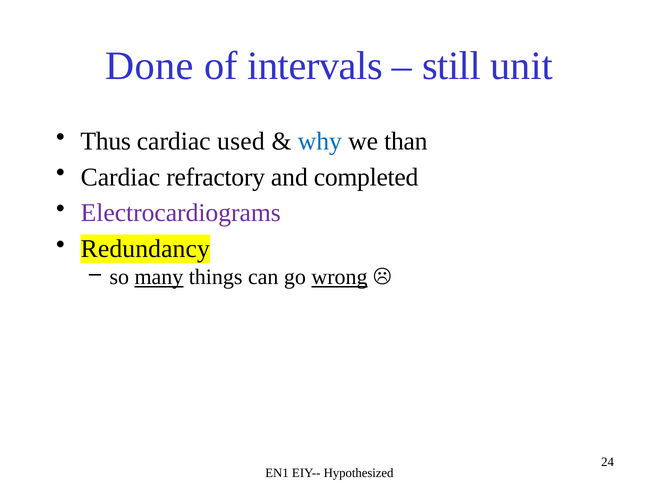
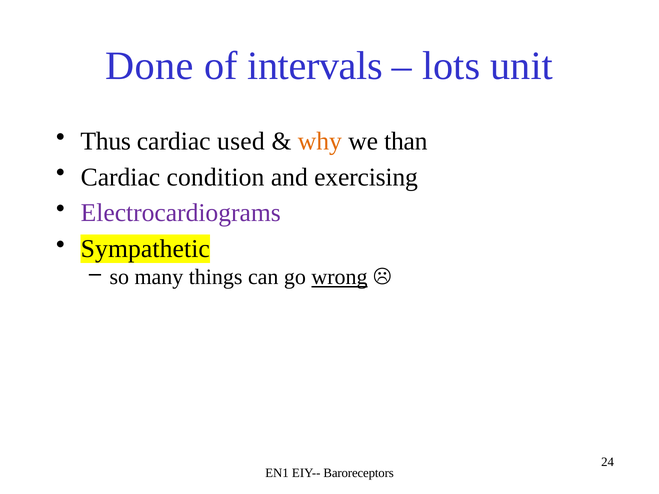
still: still -> lots (451, 66)
why colour: blue -> orange (320, 141)
refractory: refractory -> condition (215, 177)
completed: completed -> exercising (366, 177)
Redundancy: Redundancy -> Sympathetic (145, 249)
many underline: present -> none (159, 277)
Hypothesized: Hypothesized -> Baroreceptors (359, 473)
